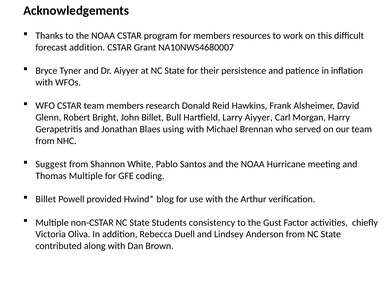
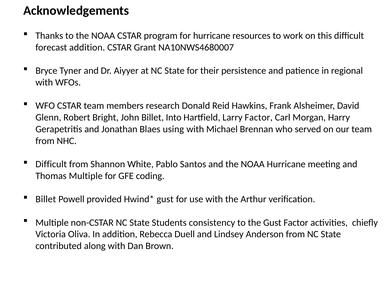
for members: members -> hurricane (212, 36)
inflation: inflation -> regional (347, 71)
Bull: Bull -> Into (174, 117)
Larry Aiyyer: Aiyyer -> Factor (259, 117)
Suggest: Suggest -> Difficult (51, 164)
blog: blog -> gust (165, 199)
